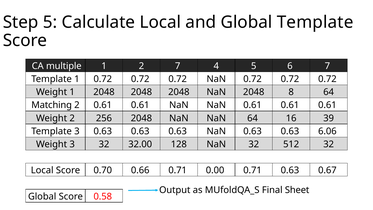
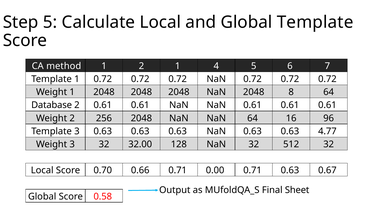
multiple: multiple -> method (64, 66)
2 7: 7 -> 1 (178, 66)
Matching: Matching -> Database (52, 105)
39: 39 -> 96 (329, 118)
6.06: 6.06 -> 4.77 (327, 131)
